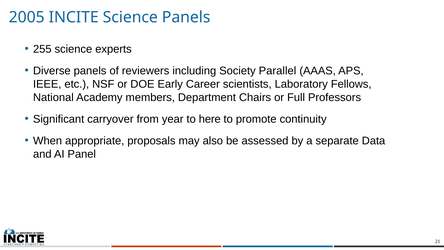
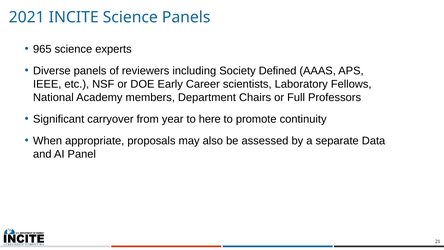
2005: 2005 -> 2021 (27, 17)
255: 255 -> 965 (42, 49)
Parallel: Parallel -> Defined (278, 71)
